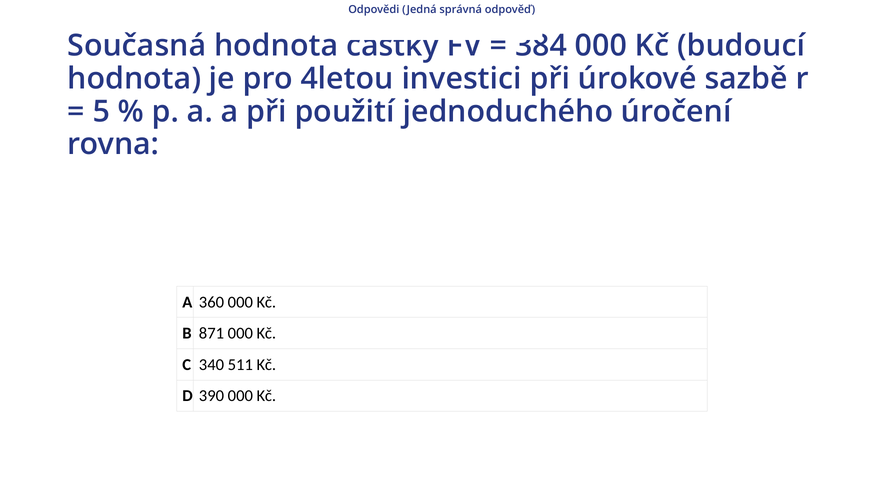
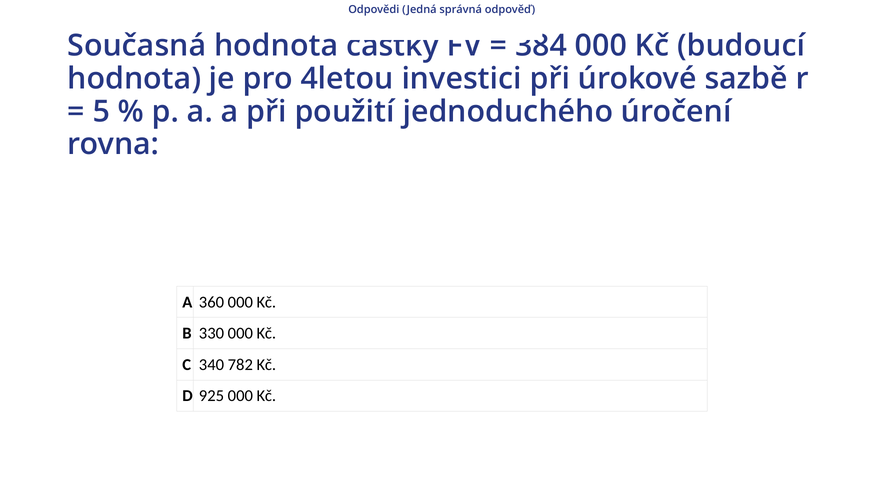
871: 871 -> 330 (211, 333)
511: 511 -> 782 (240, 365)
390: 390 -> 925 (211, 396)
